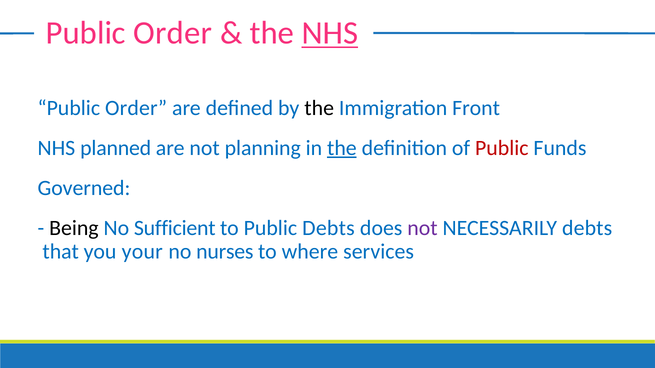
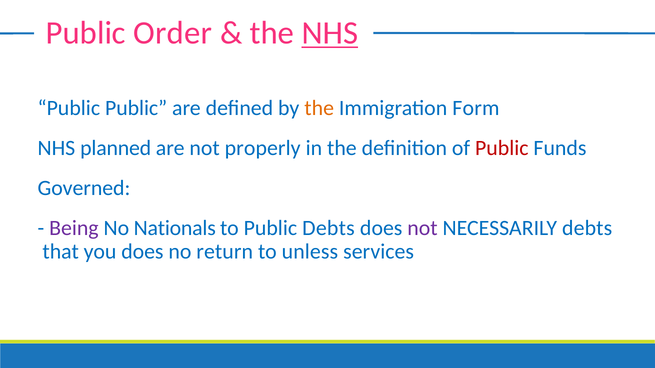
Order: Order -> Public (136, 108)
the colour: black -> orange (319, 108)
Front: Front -> Form (476, 108)
planning: planning -> properly (263, 148)
the underline: present -> none (342, 148)
Being colour: black -> purple (74, 228)
Sufficient: Sufficient -> Nationals (175, 228)
you your: your -> does (142, 252)
nurses: nurses -> return (225, 252)
where: where -> unless (310, 252)
